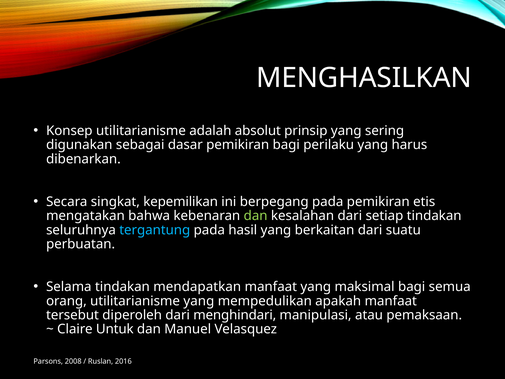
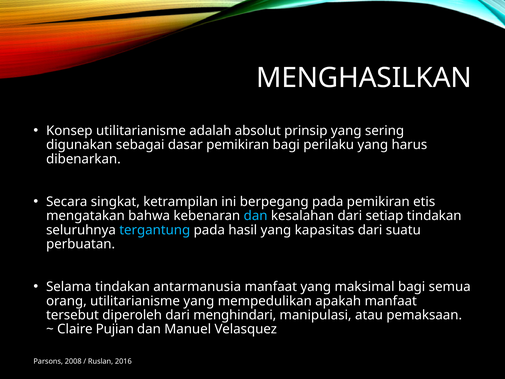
kepemilikan: kepemilikan -> ketrampilan (181, 202)
dan colour: light green -> light blue (256, 216)
berkaitan: berkaitan -> kapasitas (324, 230)
mendapatkan: mendapatkan -> antarmanusia (197, 287)
Untuk: Untuk -> Pujian (115, 329)
